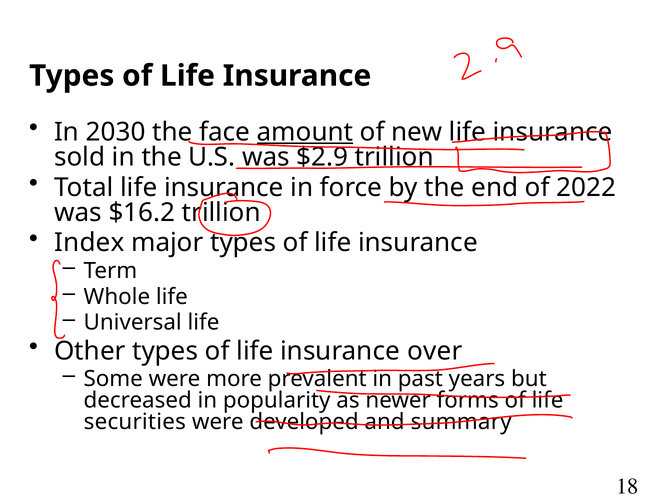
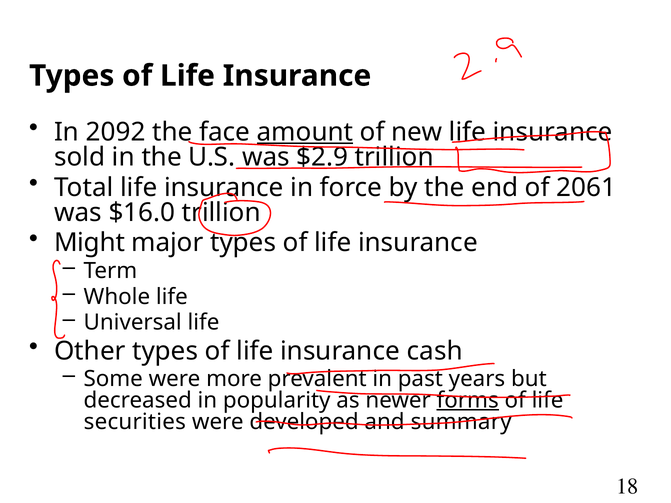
2030: 2030 -> 2092 (116, 132)
2022: 2022 -> 2061 (586, 188)
$16.2: $16.2 -> $16.0 (142, 213)
Index: Index -> Might (90, 243)
over: over -> cash (435, 351)
forms underline: none -> present (468, 400)
